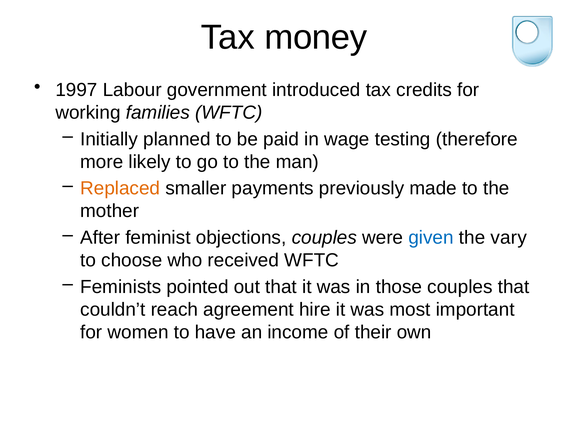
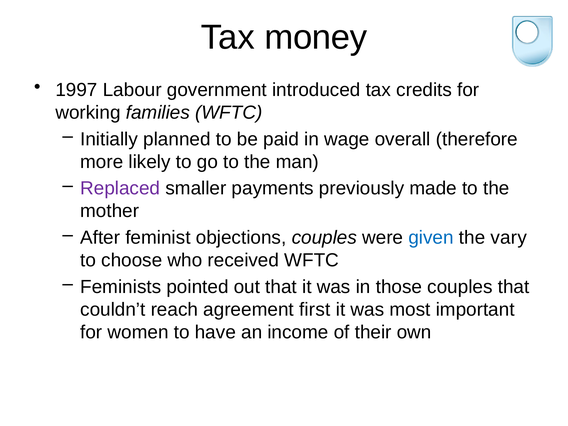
testing: testing -> overall (403, 139)
Replaced colour: orange -> purple (120, 188)
hire: hire -> first (315, 309)
